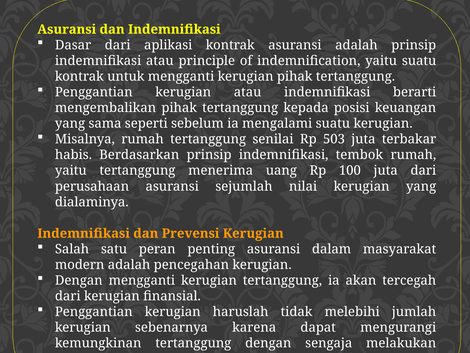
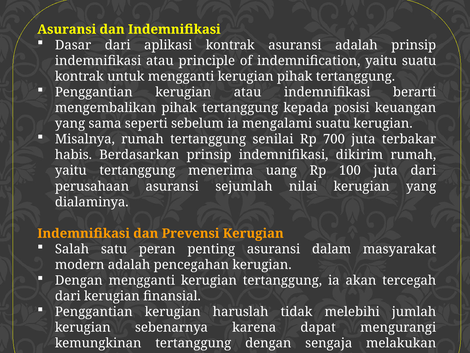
503: 503 -> 700 (334, 139)
tembok: tembok -> dikirim (359, 155)
